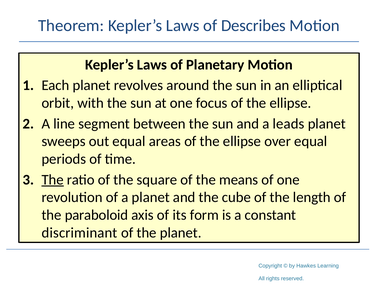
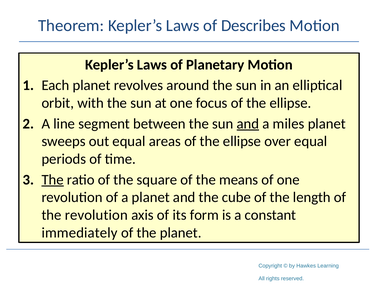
and underline: none -> present (248, 123)
leads: leads -> miles (289, 123)
the paraboloid: paraboloid -> revolution (96, 215)
discriminant: discriminant -> immediately (80, 232)
